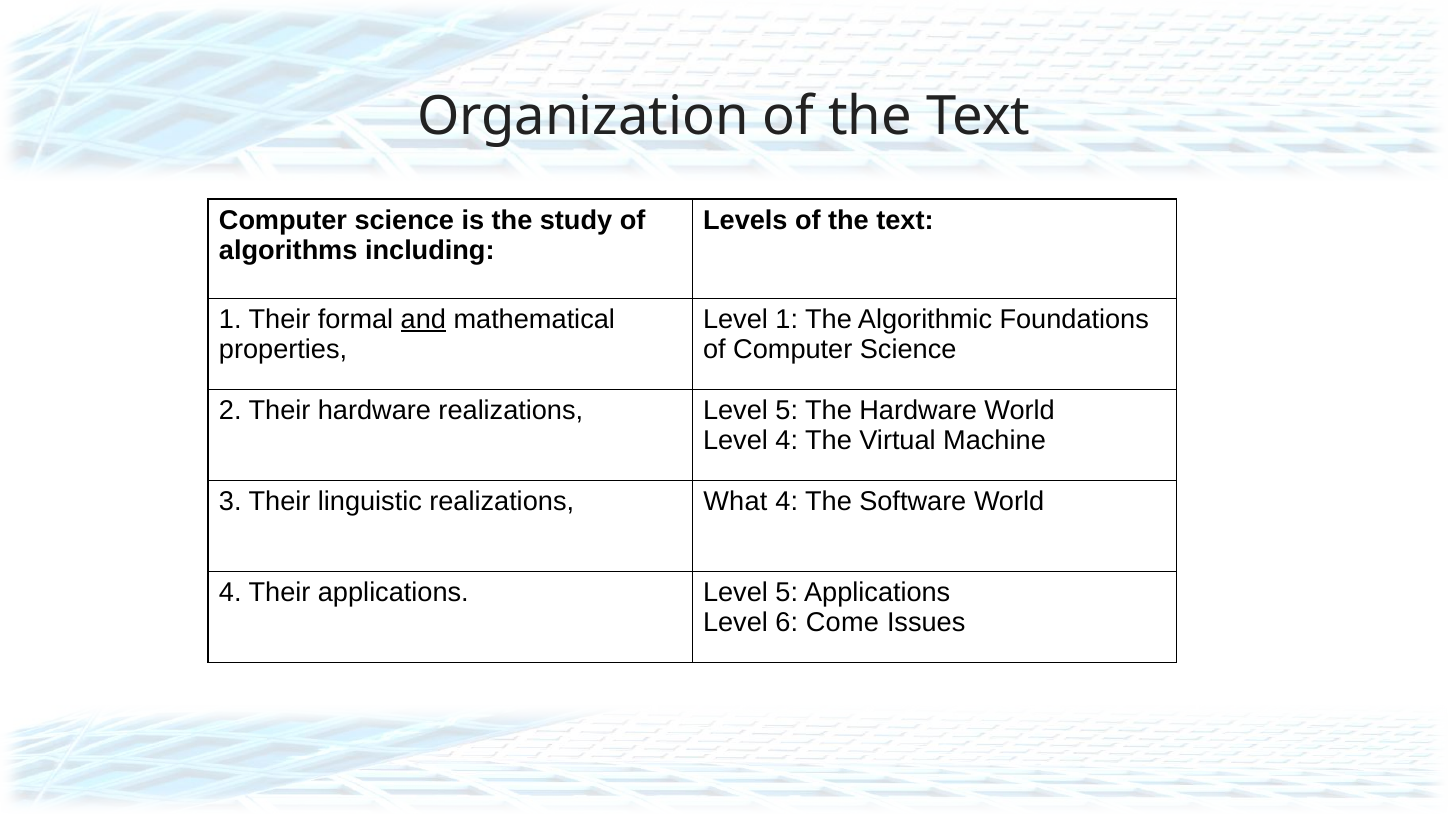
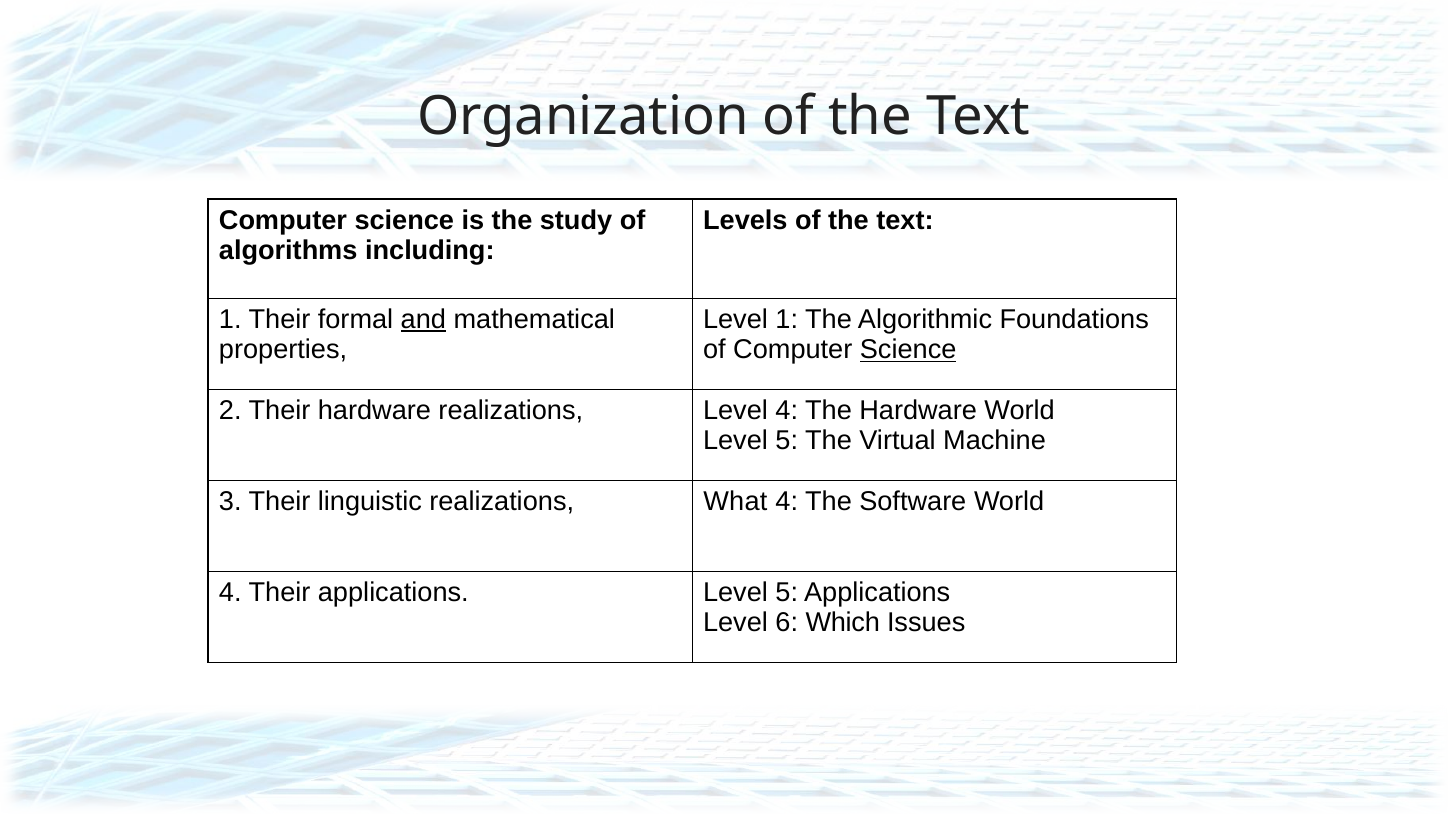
Science underline: none -> present (908, 350)
realizations Level 5: 5 -> 4 (787, 411)
4: 4 -> 5 (787, 441)
Come: Come -> Which (843, 623)
